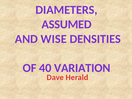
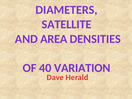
ASSUMED: ASSUMED -> SATELLITE (67, 24)
WISE: WISE -> AREA (54, 39)
